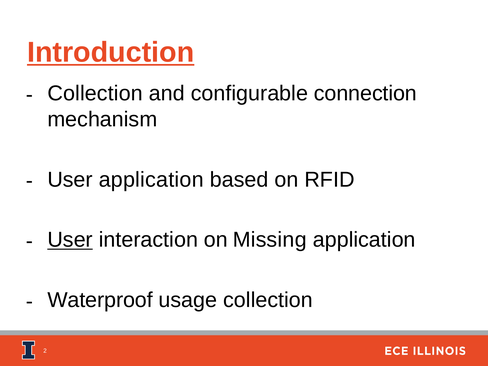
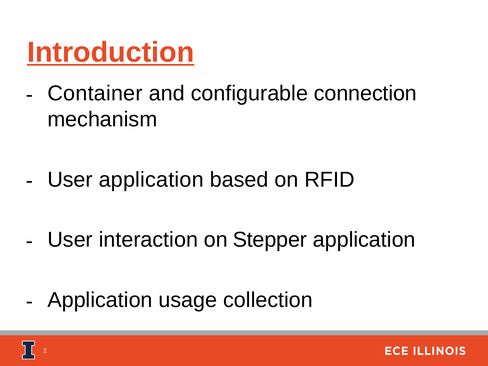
Collection: Collection -> Container (95, 93)
User underline: present -> none (70, 240)
Missing: Missing -> Stepper (270, 240)
Waterproof: Waterproof -> Application (100, 300)
